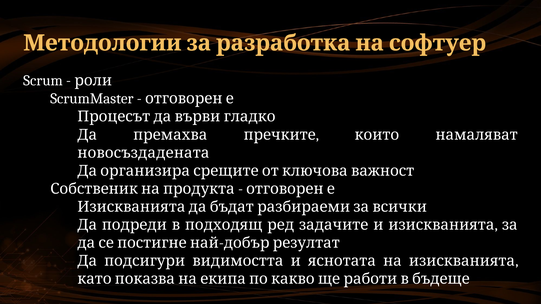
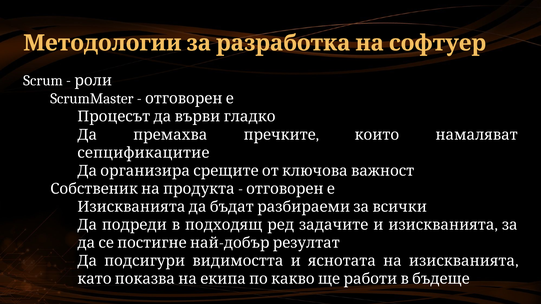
новосъздадената: новосъздадената -> сепцификацитие (143, 153)
